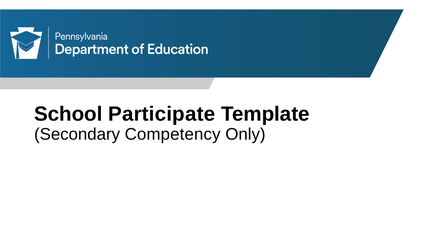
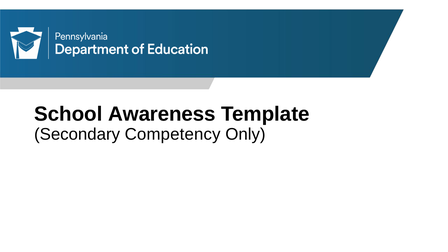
Participate: Participate -> Awareness (162, 114)
